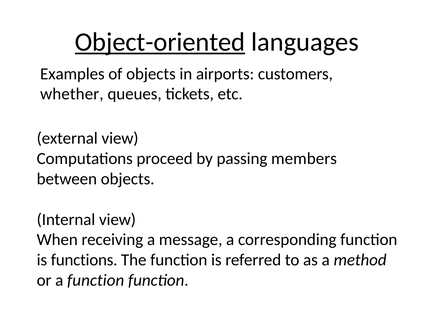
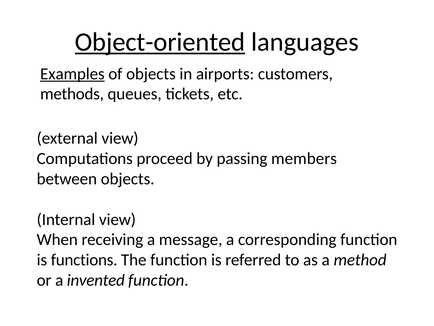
Examples underline: none -> present (72, 74)
whether: whether -> methods (72, 94)
a function: function -> invented (96, 280)
